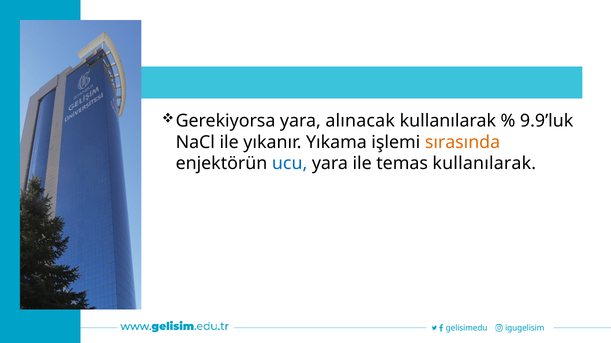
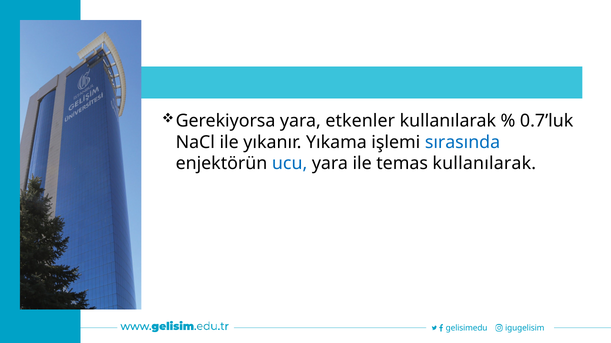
alınacak: alınacak -> etkenler (360, 121)
9.9’luk: 9.9’luk -> 0.7’luk (547, 121)
sırasında colour: orange -> blue (463, 142)
